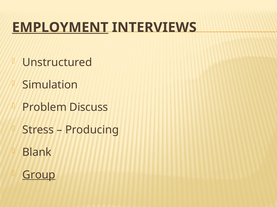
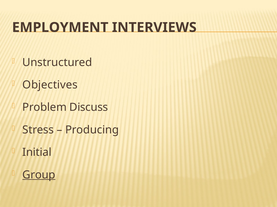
EMPLOYMENT underline: present -> none (60, 28)
Simulation: Simulation -> Objectives (50, 85)
Blank: Blank -> Initial (37, 153)
